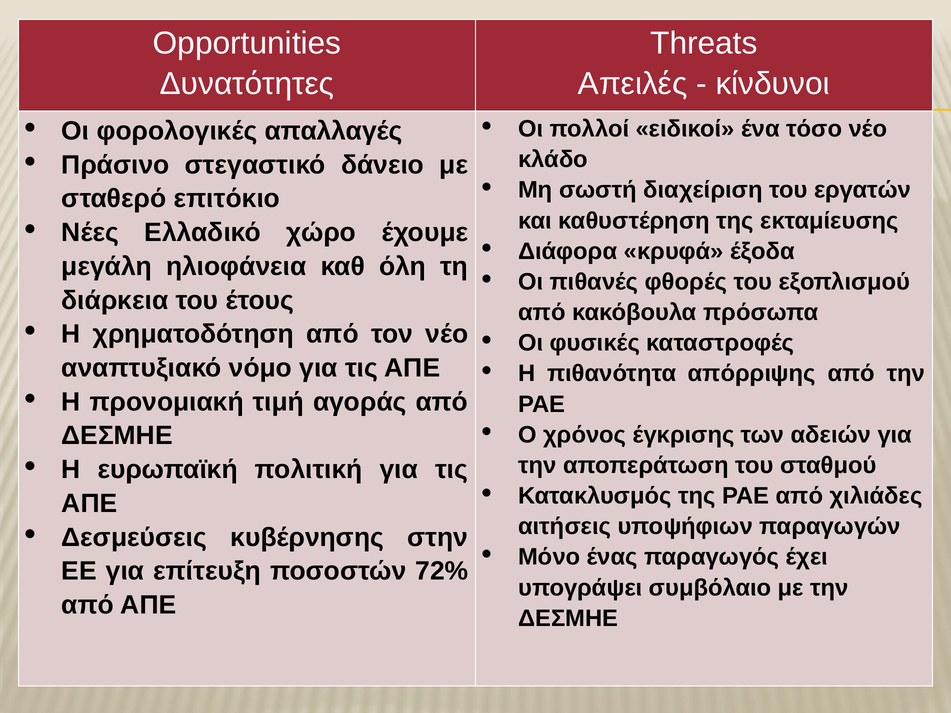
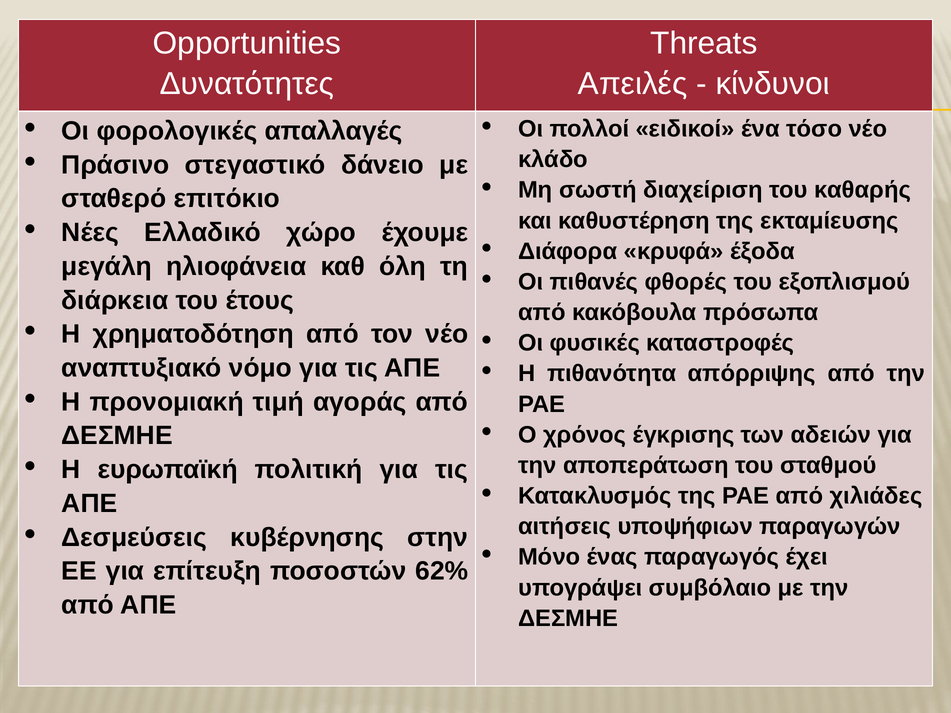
εργατών: εργατών -> καθαρής (862, 190)
72%: 72% -> 62% (442, 571)
